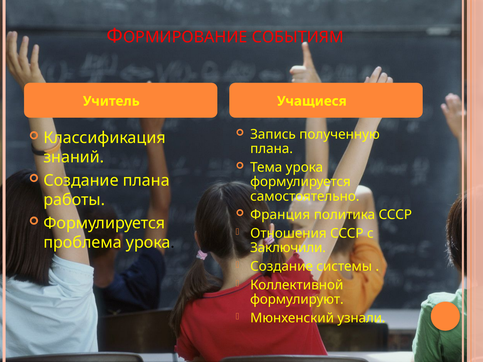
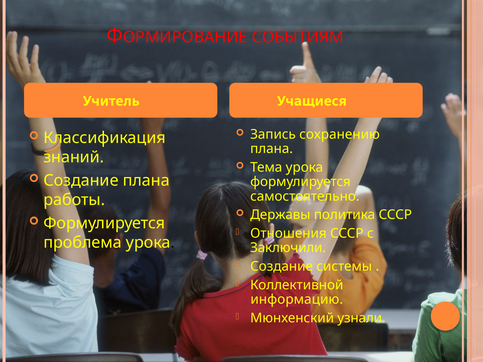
полученную: полученную -> сохранению (340, 134)
Франция: Франция -> Державы (280, 215)
формулируют: формулируют -> информацию (297, 300)
